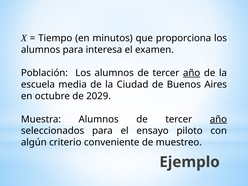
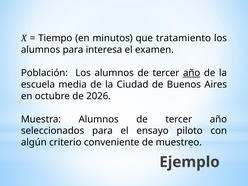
proporciona: proporciona -> tratamiento (183, 38)
2029: 2029 -> 2026 (99, 96)
año underline: present -> none (218, 119)
